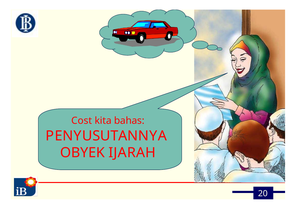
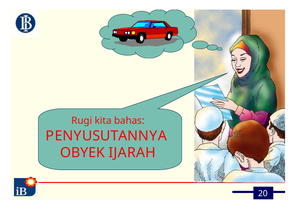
Cost: Cost -> Rugi (82, 121)
